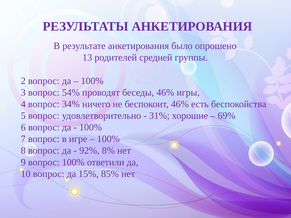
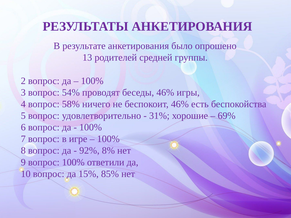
34%: 34% -> 58% (71, 104)
